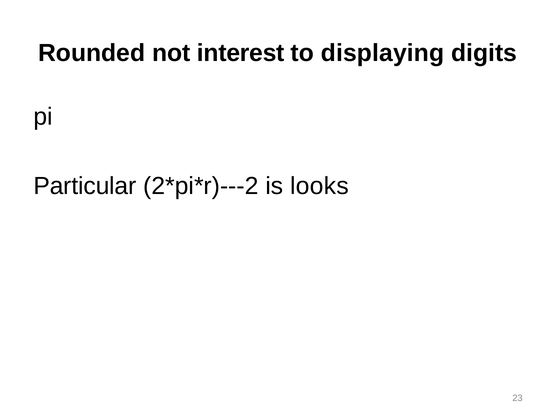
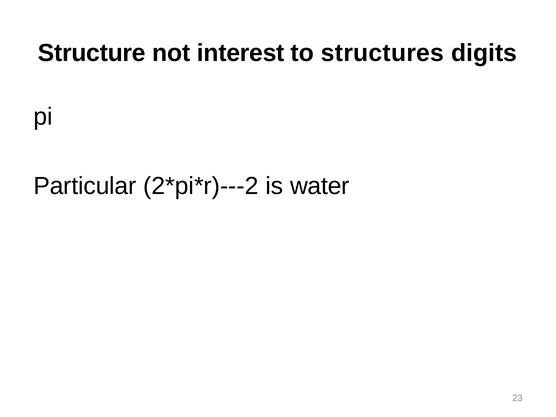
Rounded: Rounded -> Structure (92, 53)
displaying: displaying -> structures (382, 53)
looks: looks -> water (320, 186)
